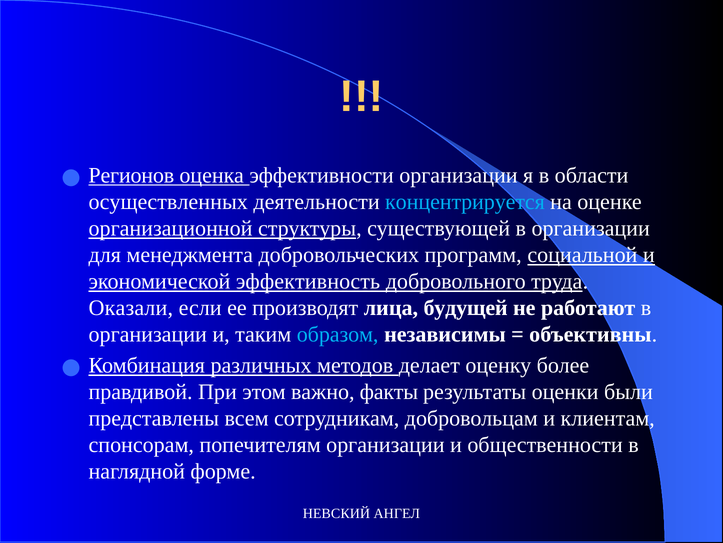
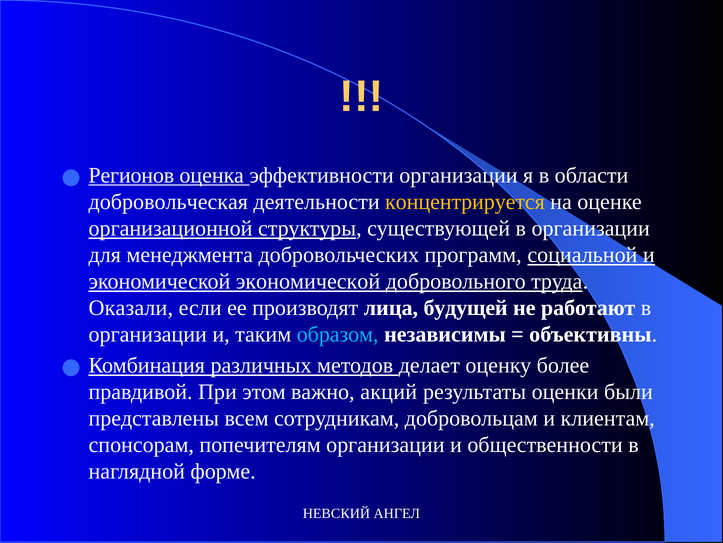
осуществленных: осуществленных -> добровольческая (168, 202)
концентрируется colour: light blue -> yellow (465, 202)
экономической эффективность: эффективность -> экономической (308, 281)
факты: факты -> акций (389, 391)
